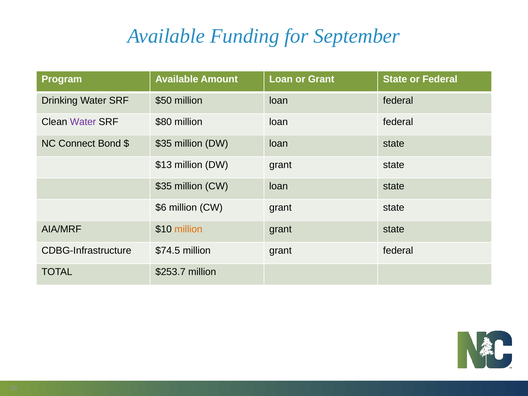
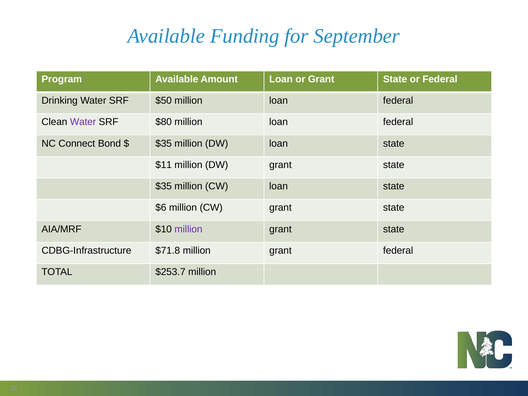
$13: $13 -> $11 (164, 165)
million colour: orange -> purple (188, 229)
$74.5: $74.5 -> $71.8 (168, 251)
